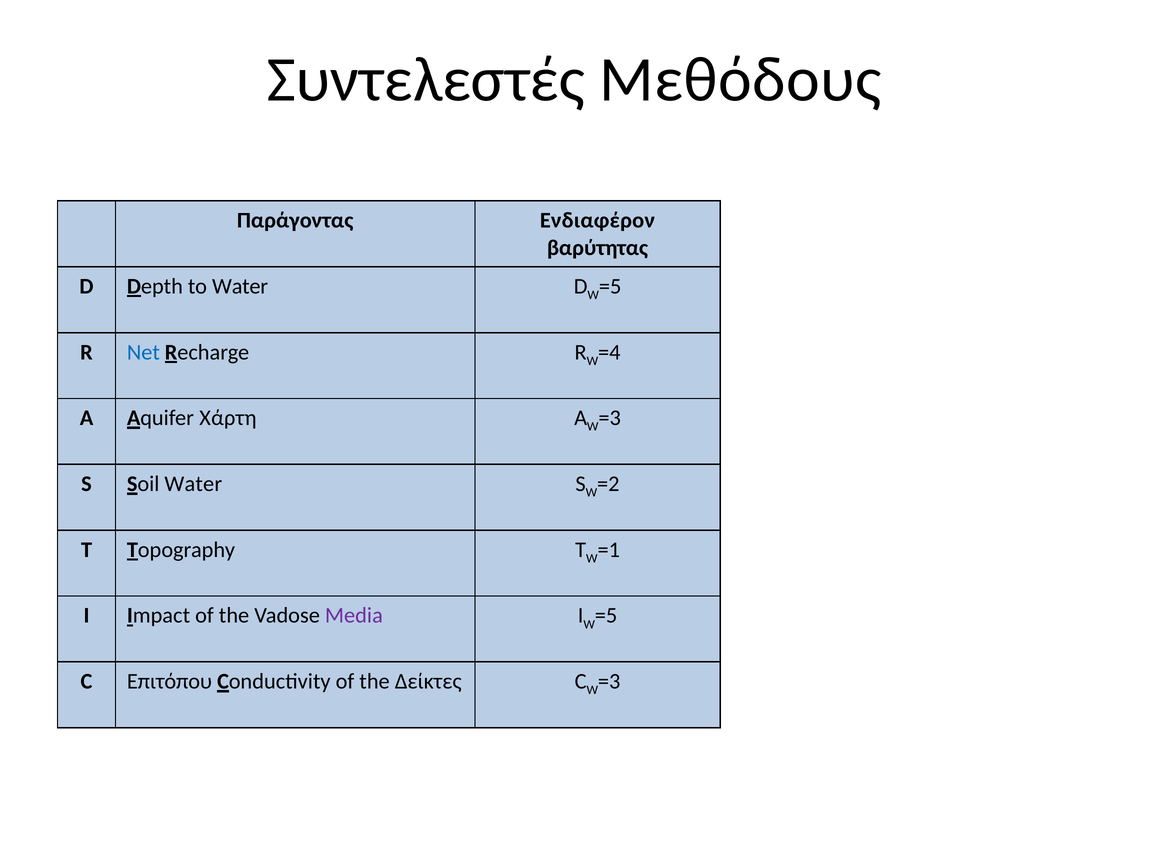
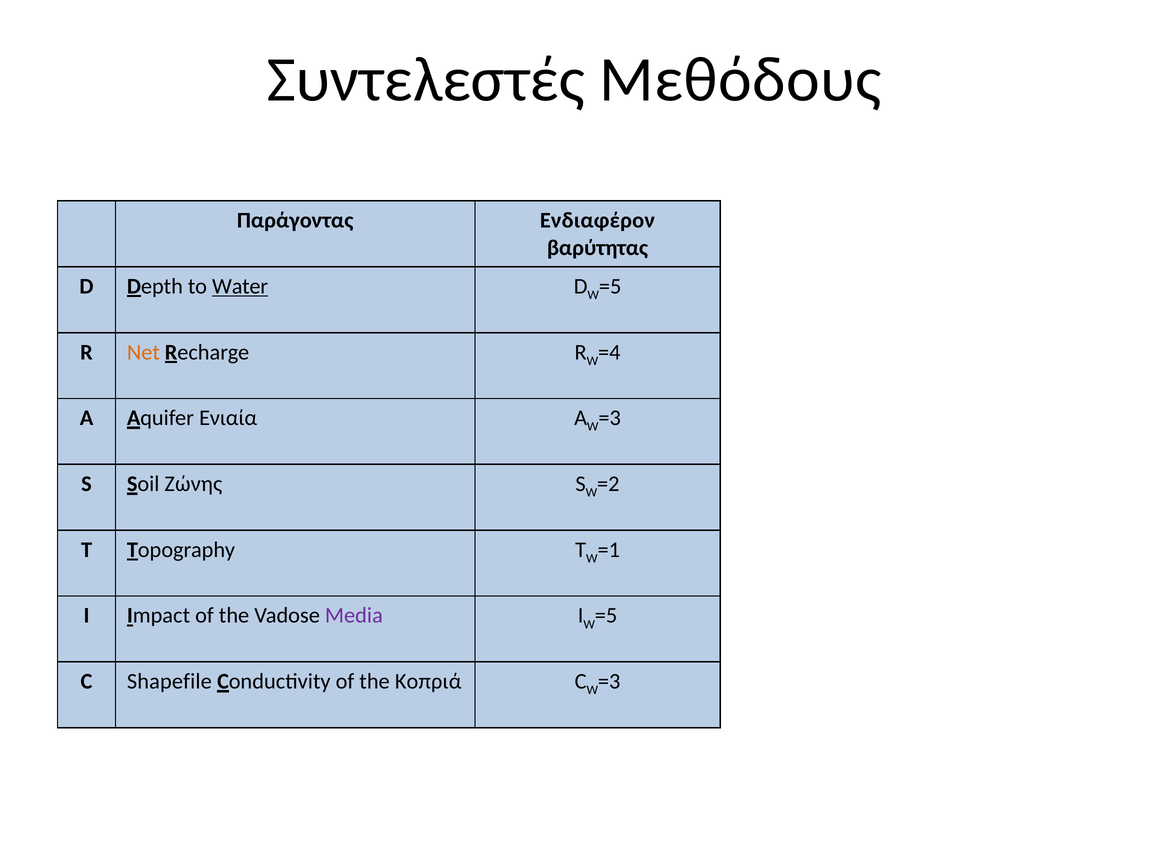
Water underline: none -> present (240, 287)
Net colour: blue -> orange (143, 353)
Χάρτη: Χάρτη -> Ενιαία (228, 418)
Soil Water: Water -> Ζώνης (193, 484)
Επιτόπου: Επιτόπου -> Shapefile (169, 682)
Δείκτες: Δείκτες -> Κοπριά (428, 682)
